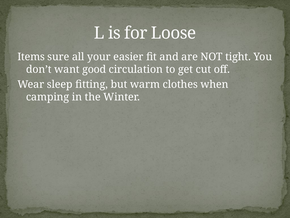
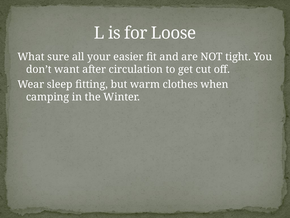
Items: Items -> What (31, 57)
good: good -> after (94, 69)
